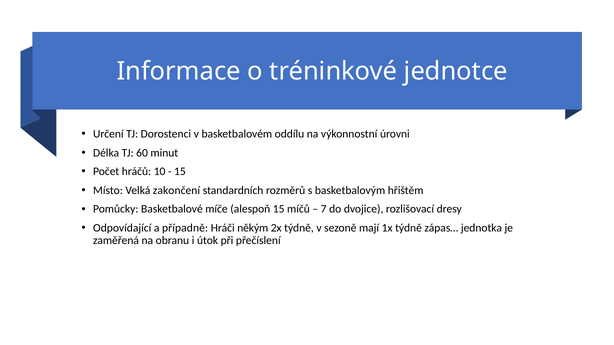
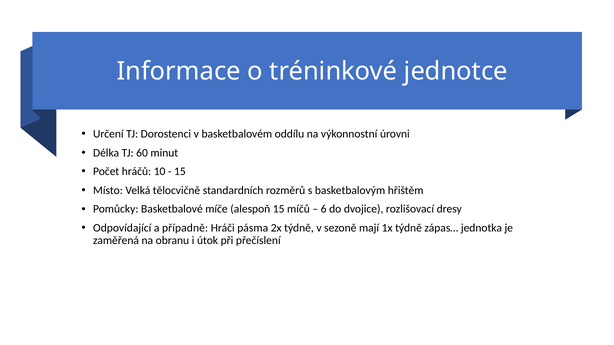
zakončení: zakončení -> tělocvičně (177, 191)
7: 7 -> 6 (324, 209)
někým: někým -> pásma (253, 228)
